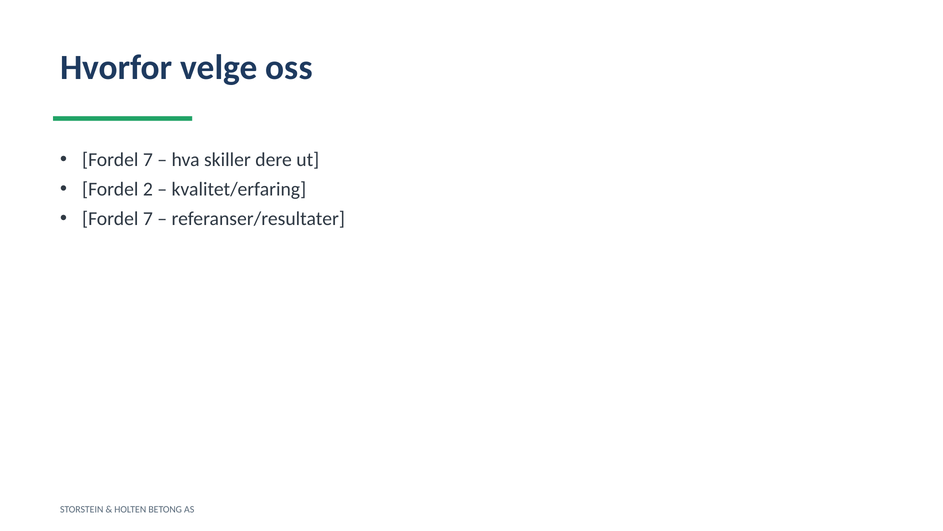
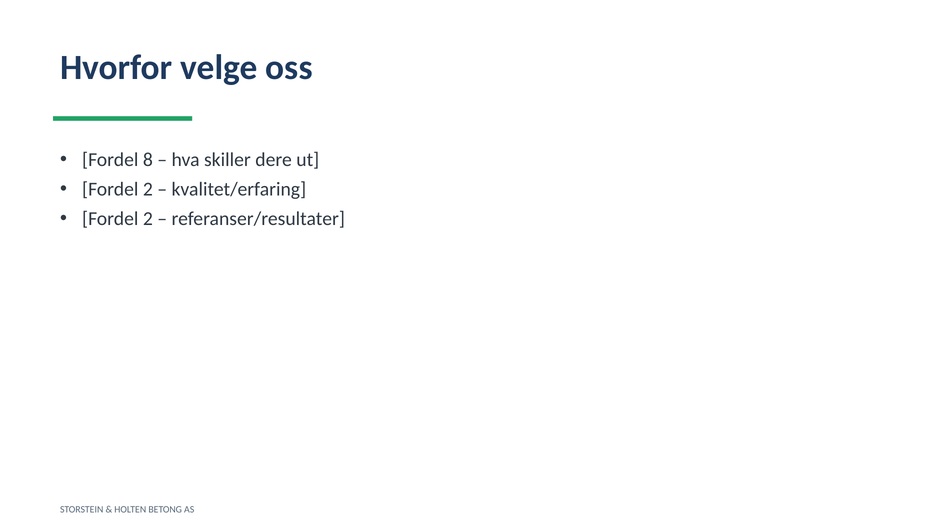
7: 7 -> 8 (148, 160)
7: 7 -> 2 (148, 219)
